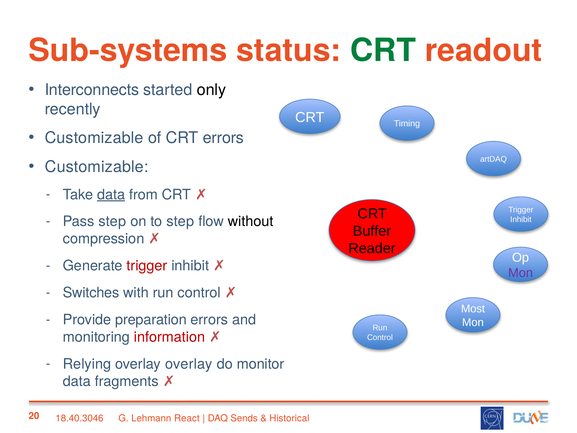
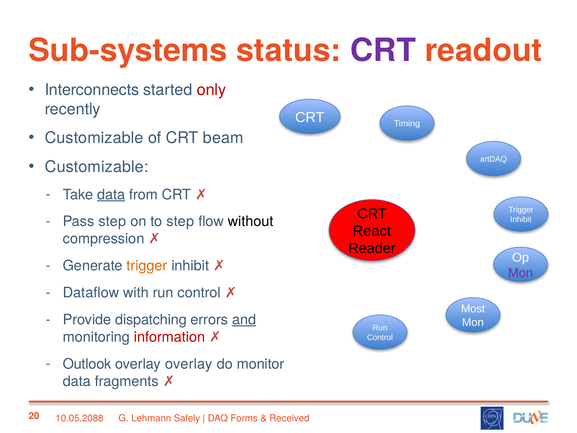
CRT colour: green -> purple (383, 51)
only colour: black -> red (211, 90)
CRT errors: errors -> beam (223, 138)
Buffer: Buffer -> React (372, 231)
trigger colour: red -> orange (147, 266)
Switches: Switches -> Dataflow (91, 293)
preparation: preparation -> dispatching (151, 319)
and underline: none -> present (244, 319)
Relying: Relying -> Outlook (87, 364)
18.40.3046: 18.40.3046 -> 10.05.2088 (79, 418)
React: React -> Safely (187, 418)
Sends: Sends -> Forms (244, 418)
Historical: Historical -> Received (289, 418)
